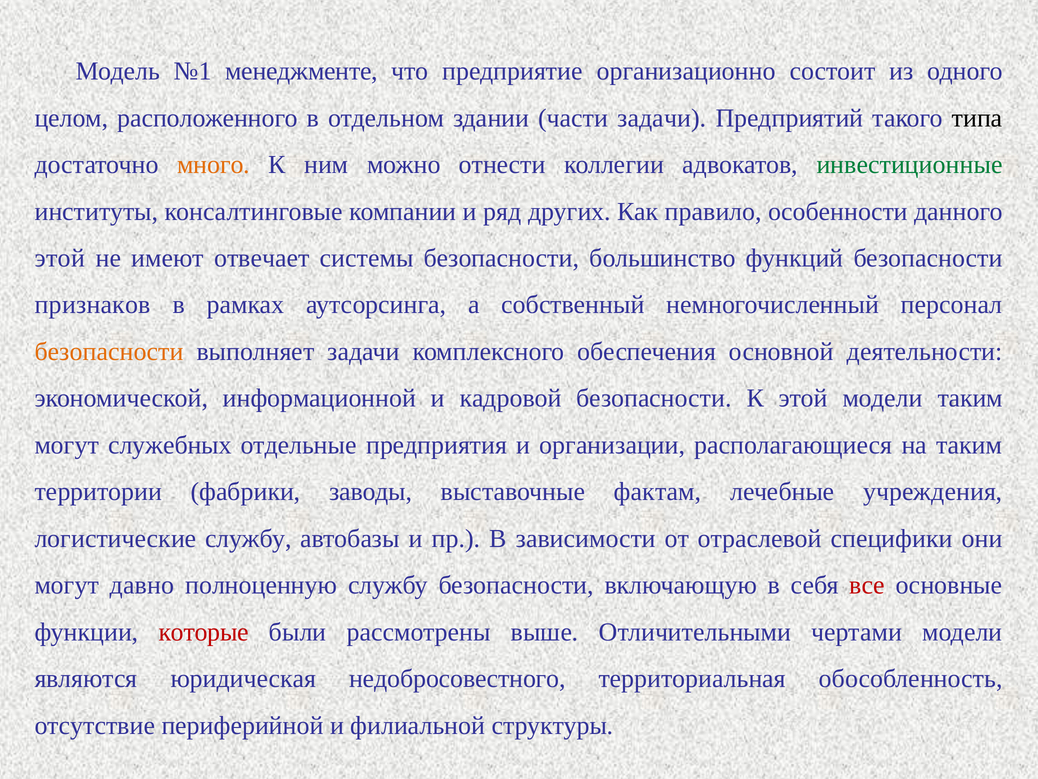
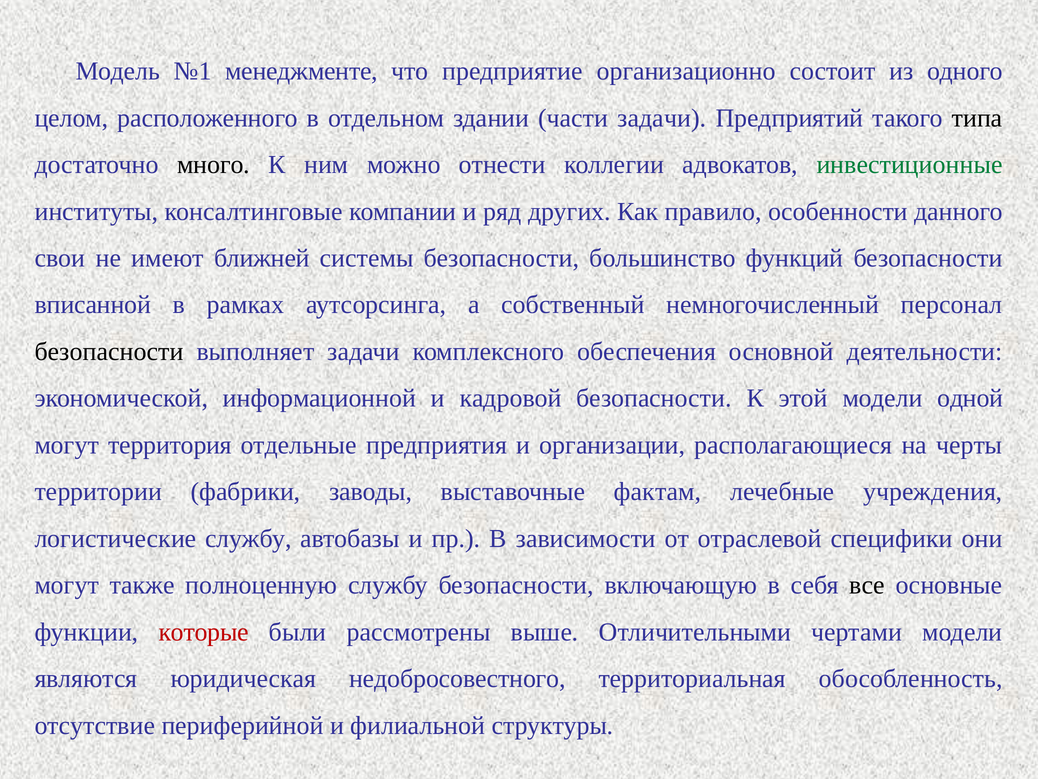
много colour: orange -> black (214, 165)
этой: этой -> свои (60, 258)
отвечает: отвечает -> ближней (262, 258)
признаков: признаков -> вписанной (93, 305)
безопасности colour: orange -> black (109, 351)
модели таким: таким -> одной (970, 398)
служебных: служебных -> территория (170, 445)
на таким: таким -> черты (969, 445)
давно: давно -> также (142, 585)
все colour: red -> black (867, 585)
